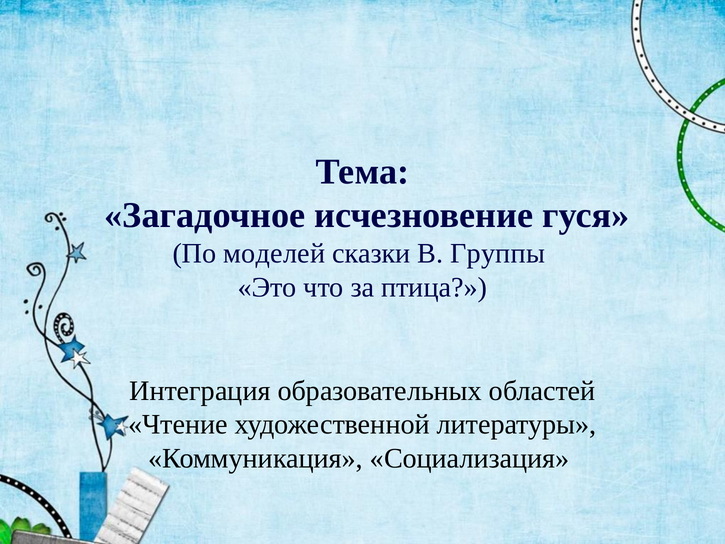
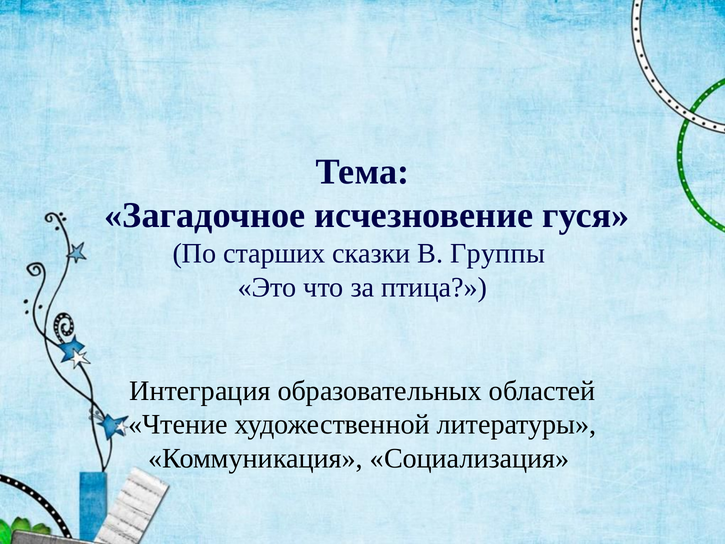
моделей: моделей -> старших (274, 253)
